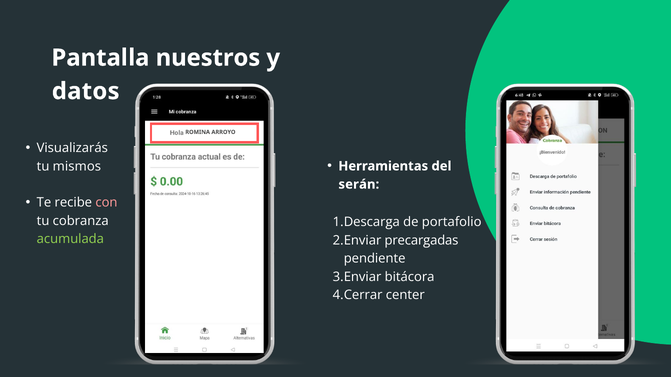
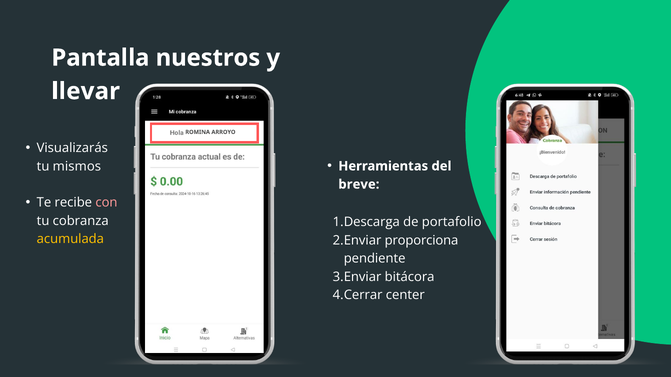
datos: datos -> llevar (86, 91)
serán: serán -> breve (359, 185)
acumulada colour: light green -> yellow (70, 239)
precargadas: precargadas -> proporciona (422, 241)
